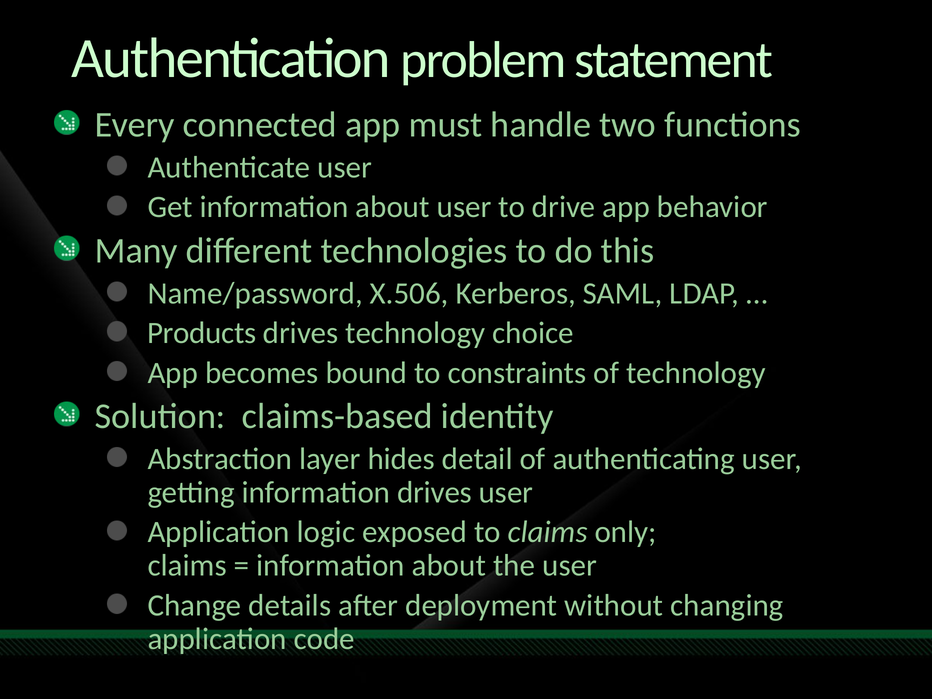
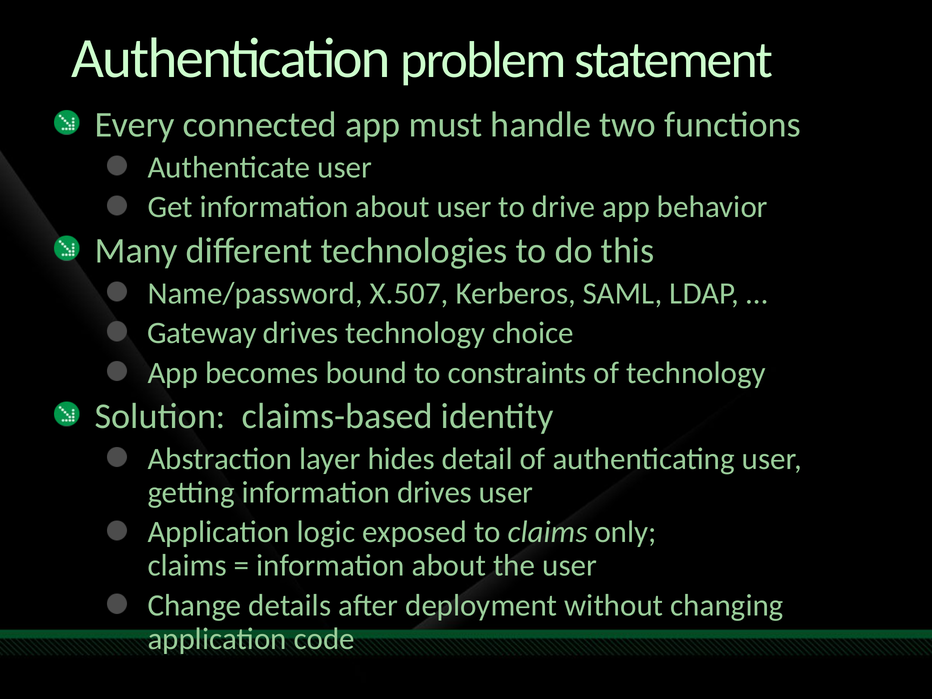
X.506: X.506 -> X.507 (409, 293)
Products: Products -> Gateway (202, 333)
